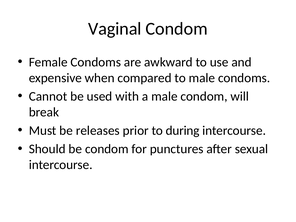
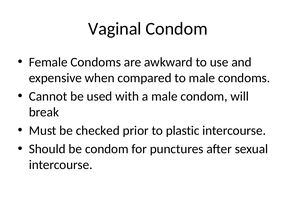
releases: releases -> checked (98, 131)
during: during -> plastic (183, 131)
